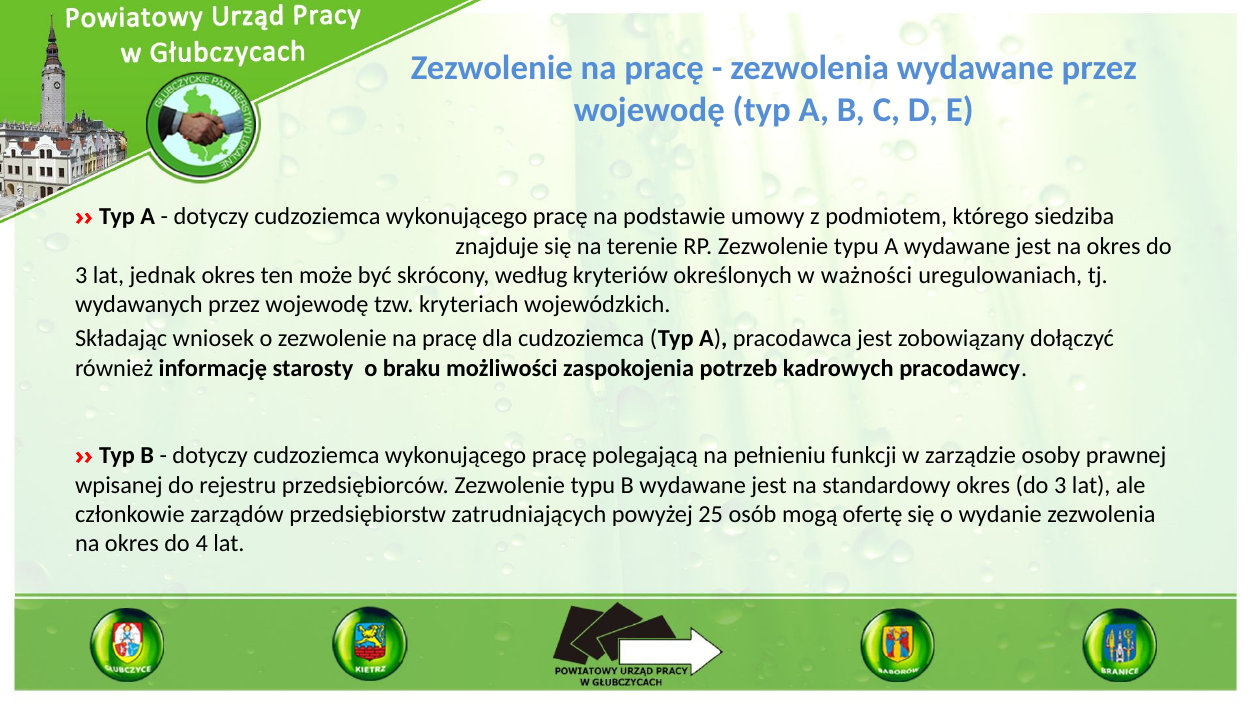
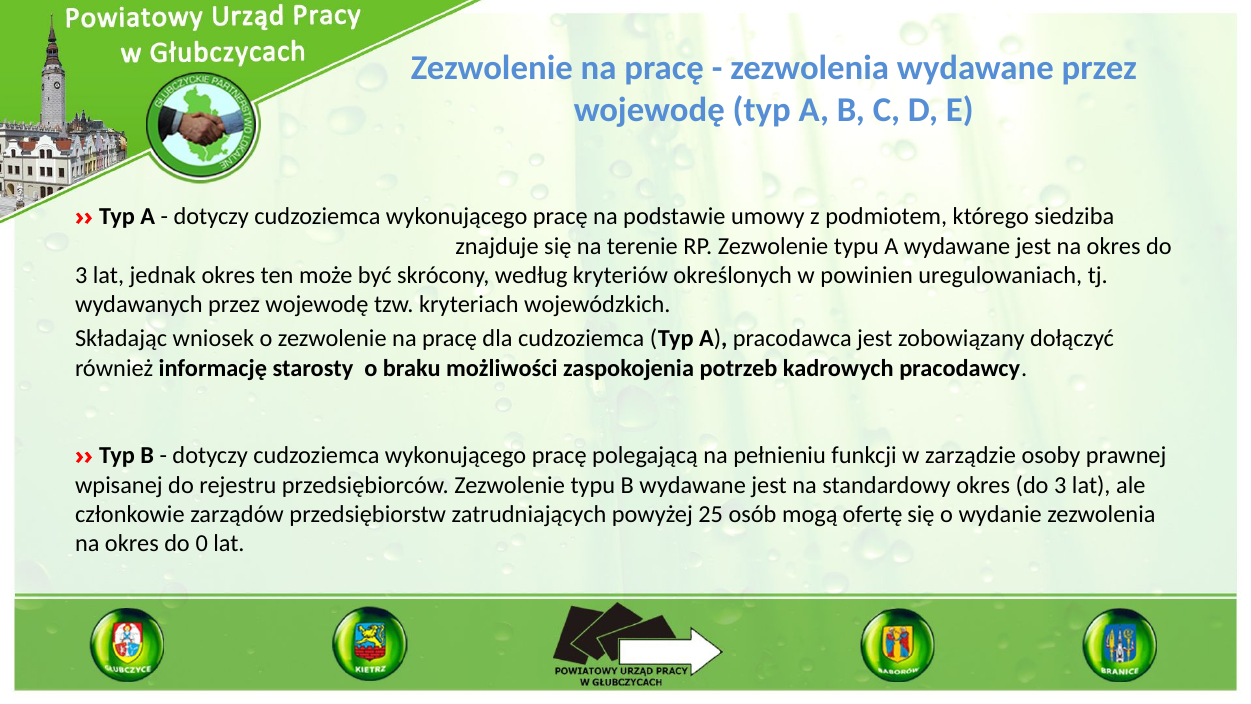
ważności: ważności -> powinien (867, 275)
4: 4 -> 0 (202, 544)
